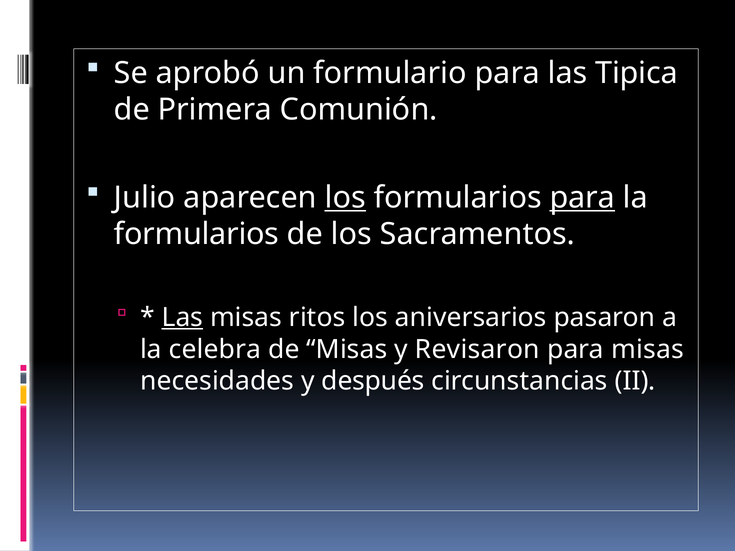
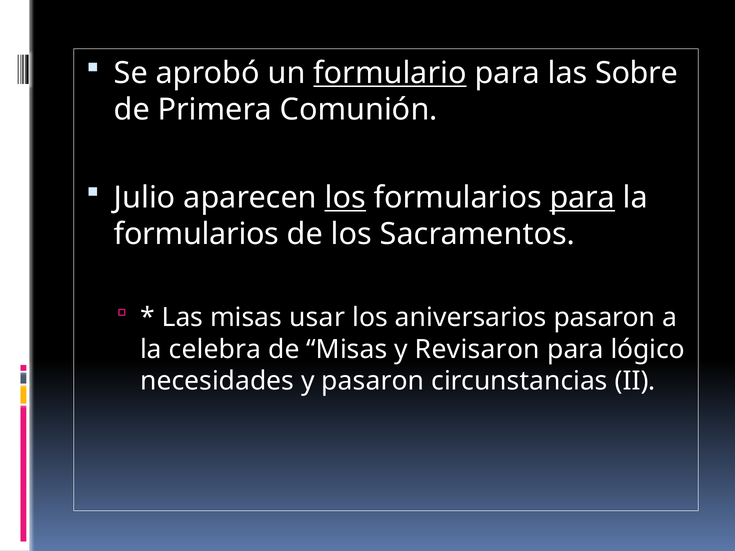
formulario underline: none -> present (390, 73)
Tipica: Tipica -> Sobre (637, 73)
Las underline: present -> none (182, 318)
ritos: ritos -> usar (317, 318)
para misas: misas -> lógico (648, 349)
y después: después -> pasaron (373, 381)
